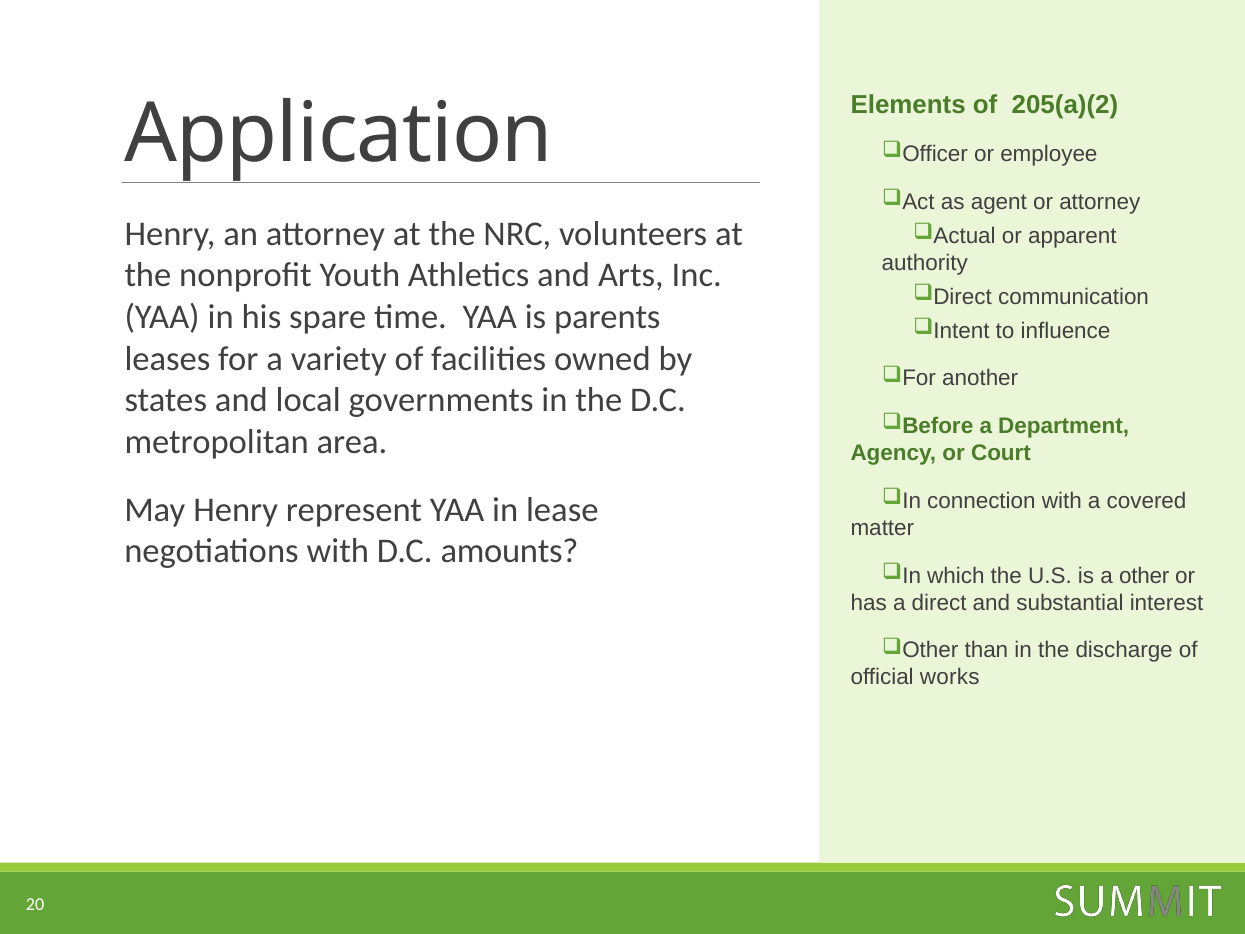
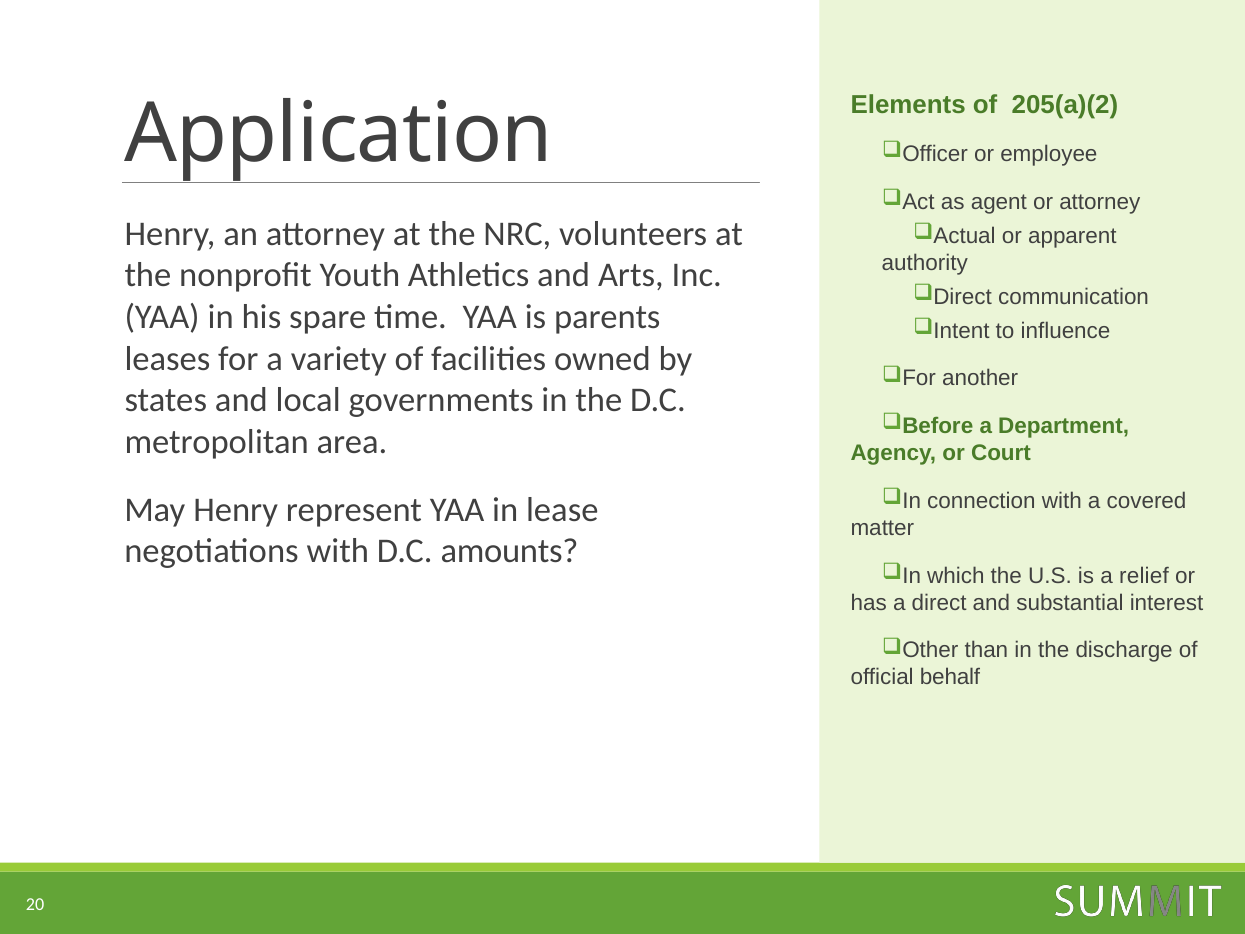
other: other -> relief (1144, 576)
works: works -> behalf (950, 677)
